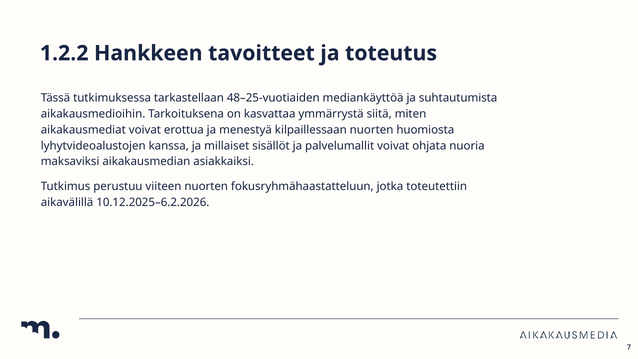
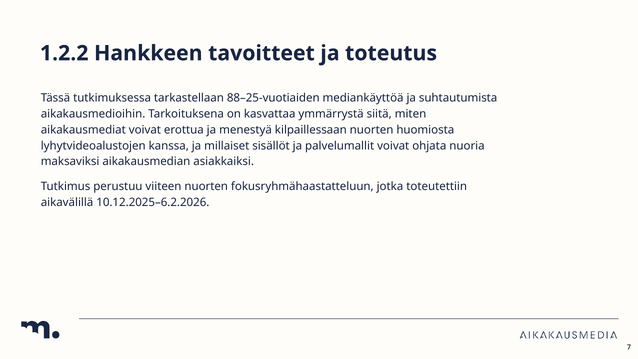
48–25-vuotiaiden: 48–25-vuotiaiden -> 88–25-vuotiaiden (273, 98)
